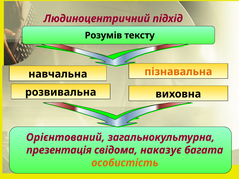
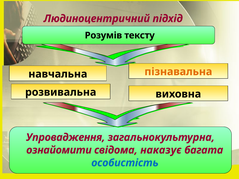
Орієнтований: Орієнтований -> Упровадження (66, 138)
презентація: презентація -> ознайомити (59, 150)
особистість colour: orange -> blue (125, 163)
